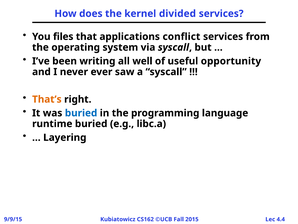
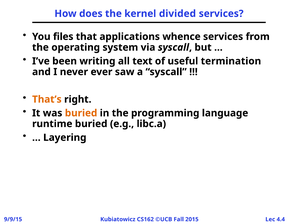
conflict: conflict -> whence (182, 37)
well: well -> text (142, 61)
opportunity: opportunity -> termination (231, 61)
buried colour: blue -> orange (81, 113)
